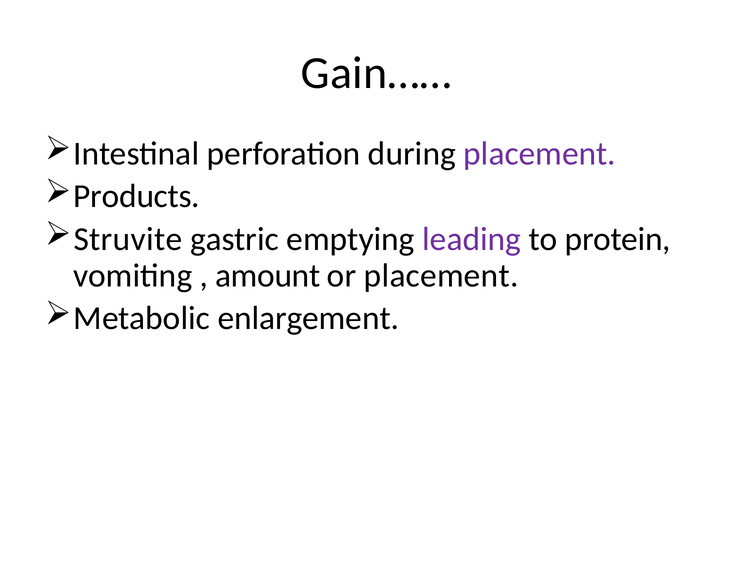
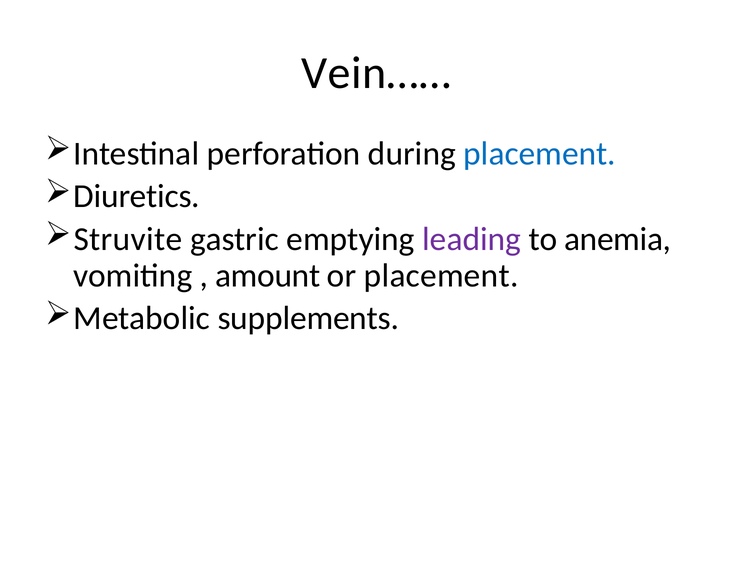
Gain……: Gain…… -> Vein…… (376, 73)
placement colour: purple -> blue (540, 153)
Products: Products -> Diuretics (137, 196)
protein: protein -> anemia (618, 239)
enlargement: enlargement -> supplements (308, 318)
